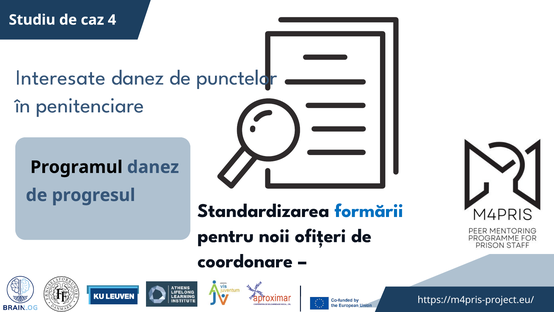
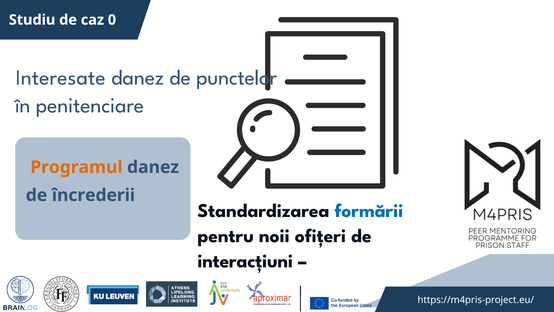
4: 4 -> 0 (112, 20)
Programul colour: black -> orange (76, 167)
progresul: progresul -> încrederii (93, 195)
coordonare: coordonare -> interacțiuni (245, 261)
